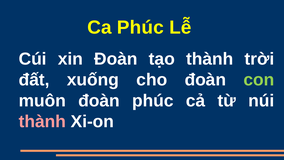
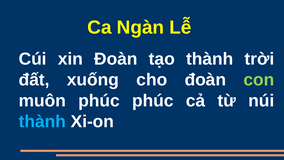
Ca Phúc: Phúc -> Ngàn (140, 27)
muôn đoàn: đoàn -> phúc (99, 101)
thành colour: pink -> light blue (42, 121)
